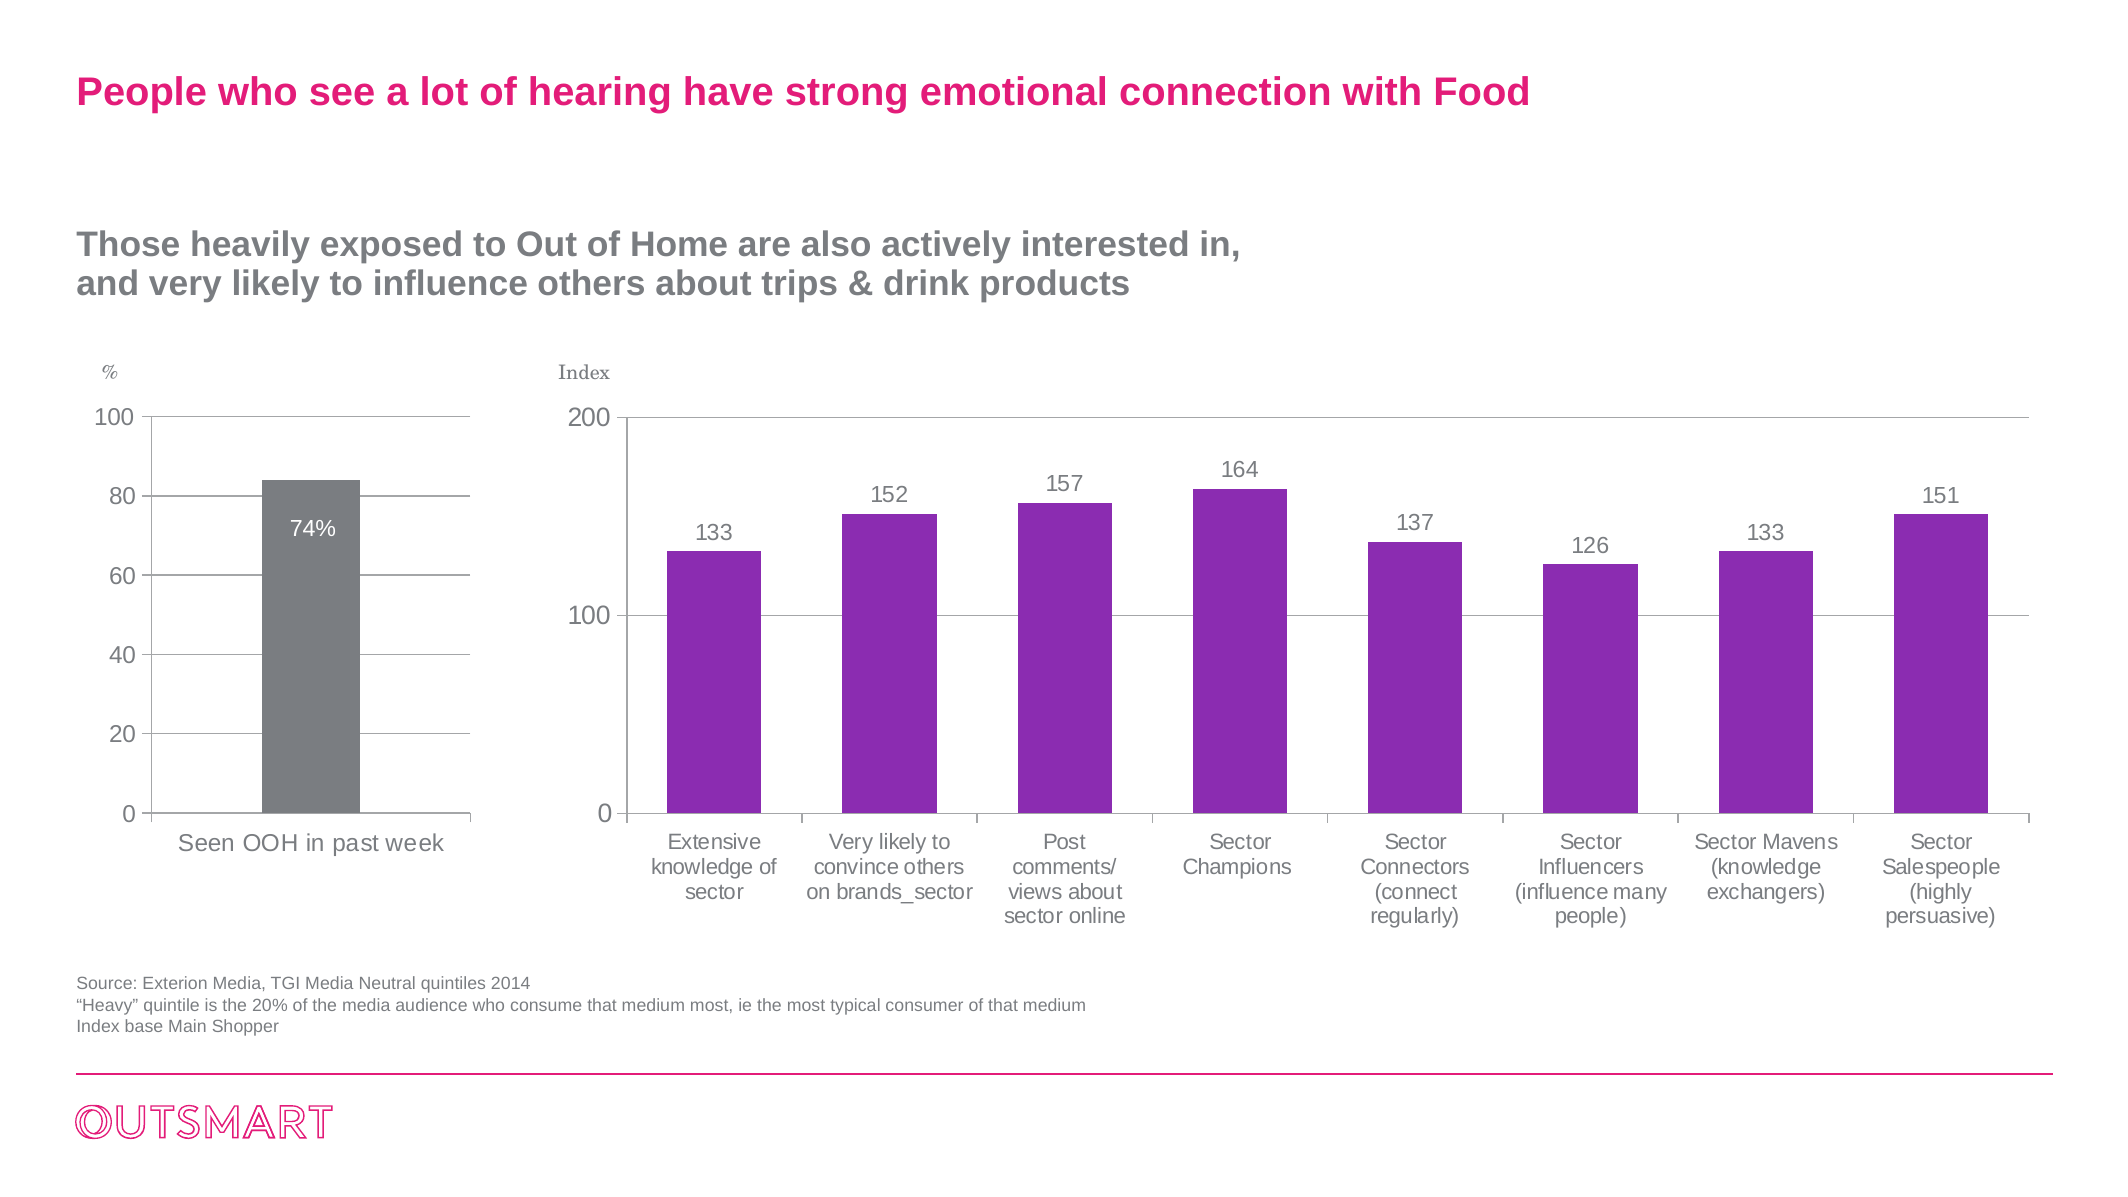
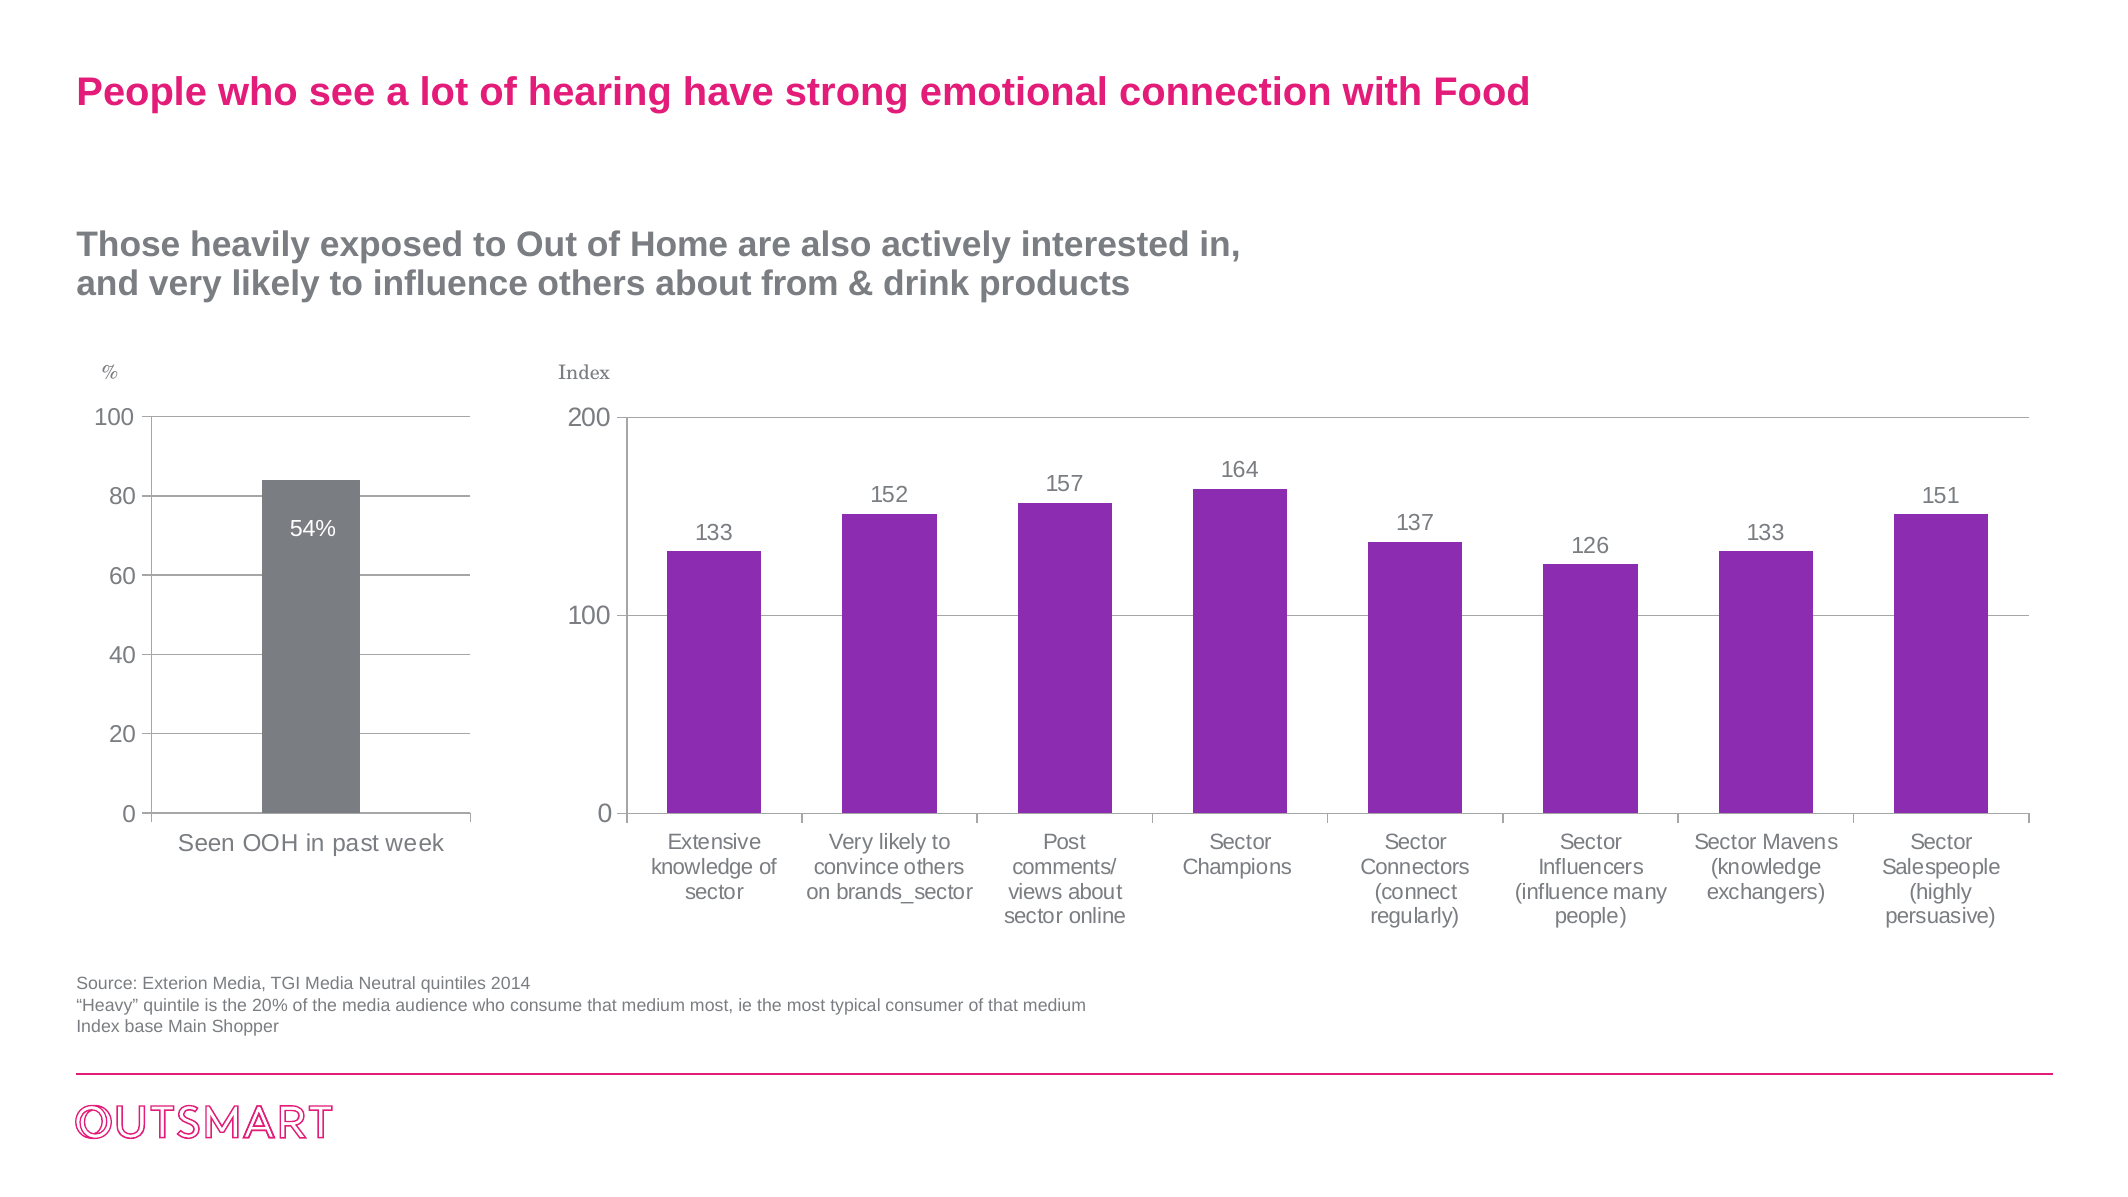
trips: trips -> from (800, 283)
74%: 74% -> 54% (313, 528)
